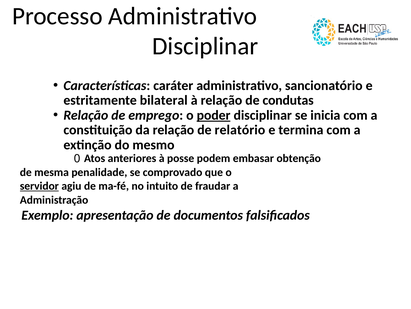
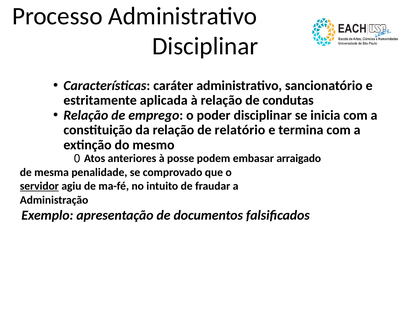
bilateral: bilateral -> aplicada (164, 100)
poder underline: present -> none (214, 115)
obtenção: obtenção -> arraigado (299, 158)
